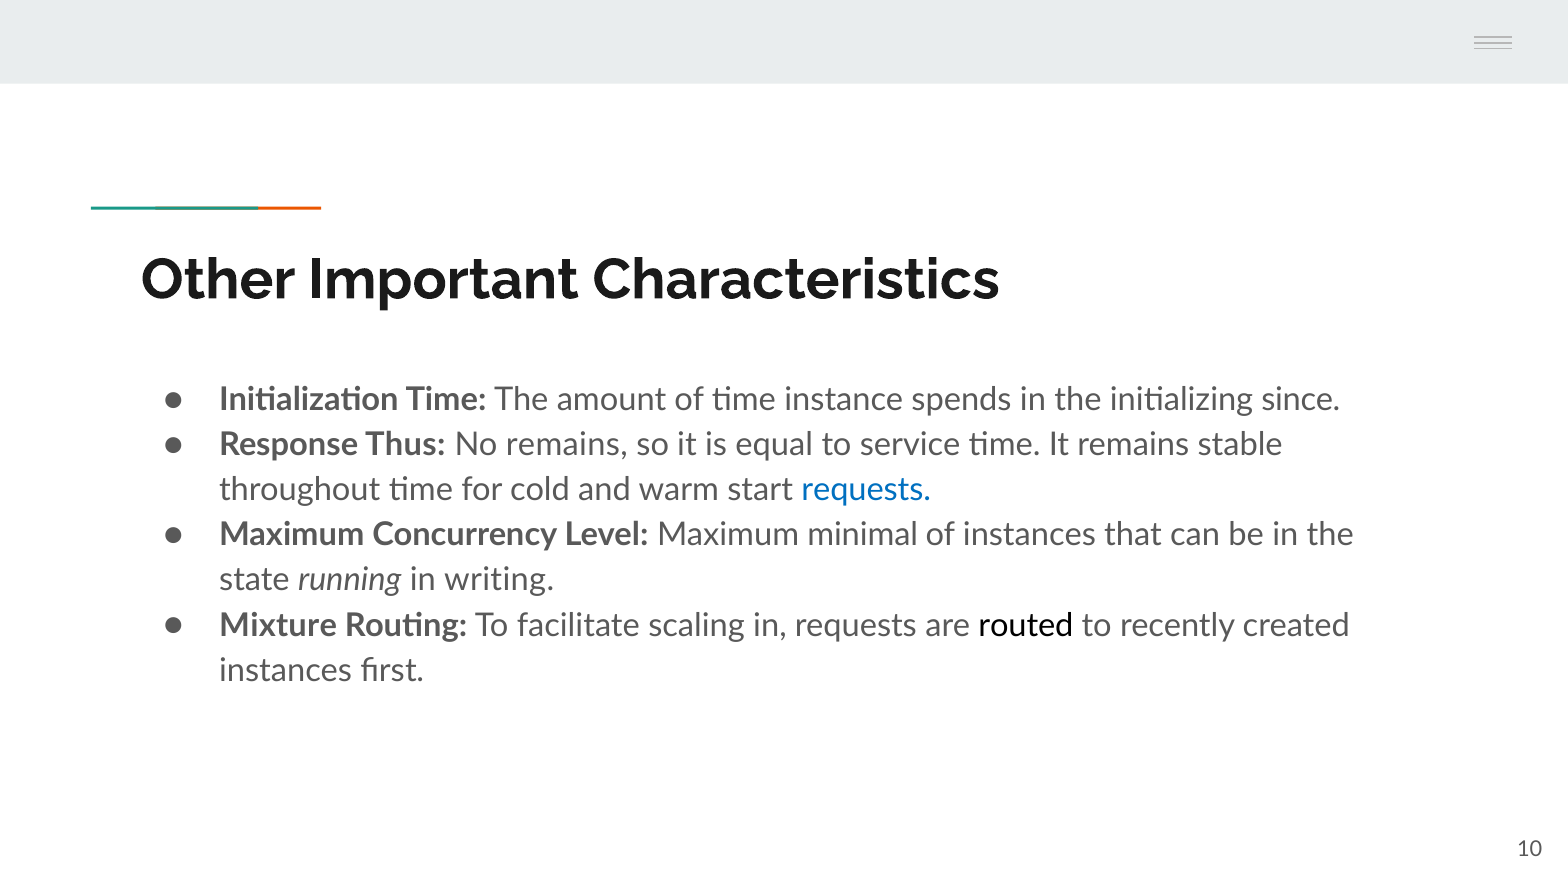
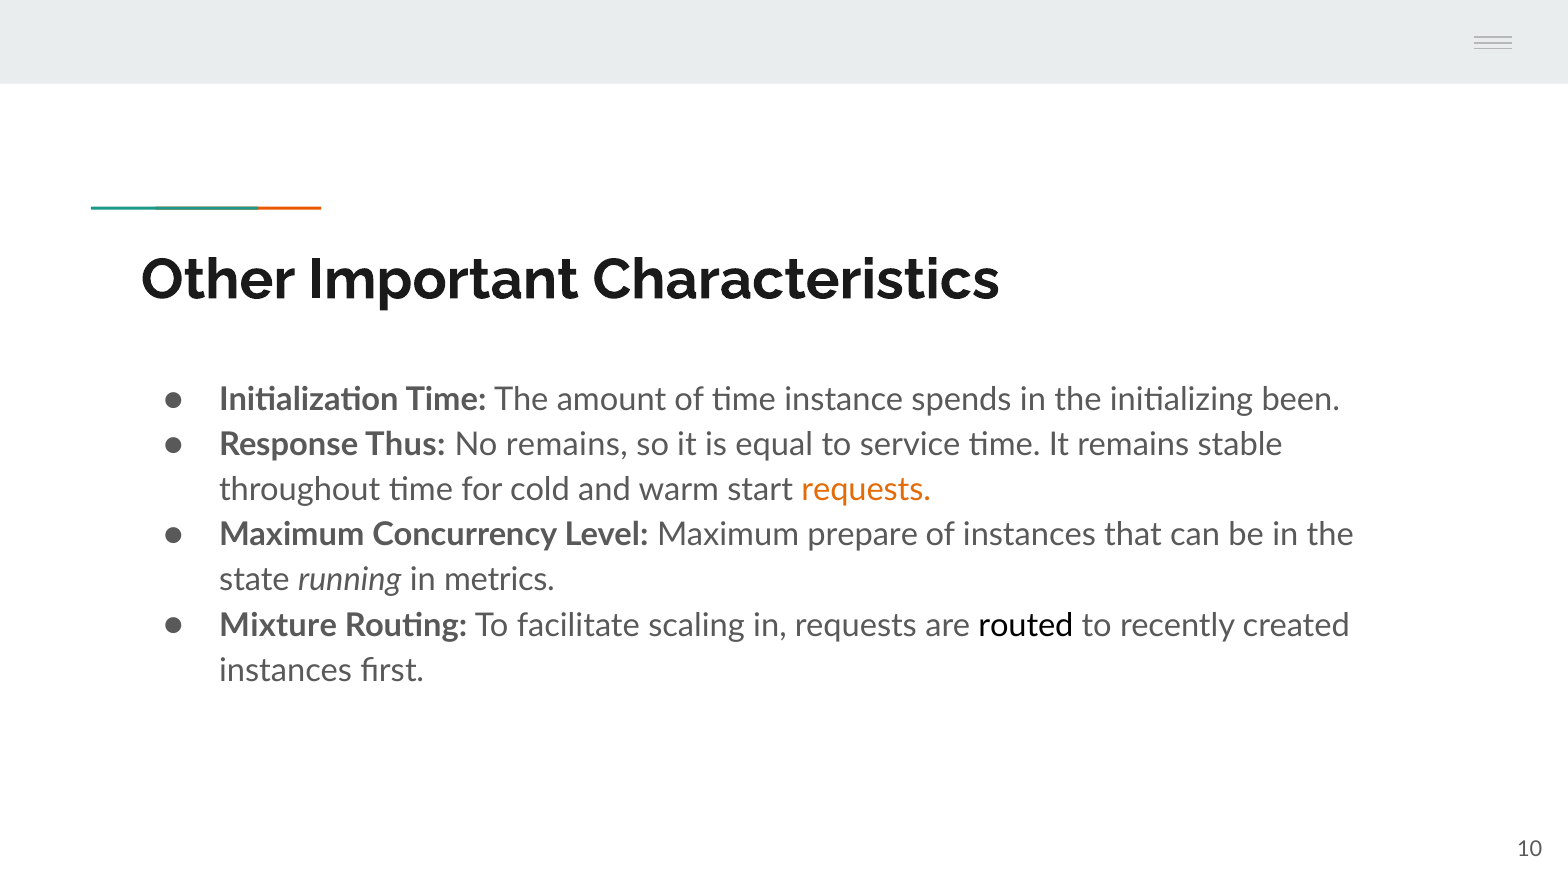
since: since -> been (1301, 400)
requests colour: blue -> orange (866, 490)
minimal: minimal -> prepare (863, 535)
writing: writing -> metrics (500, 580)
